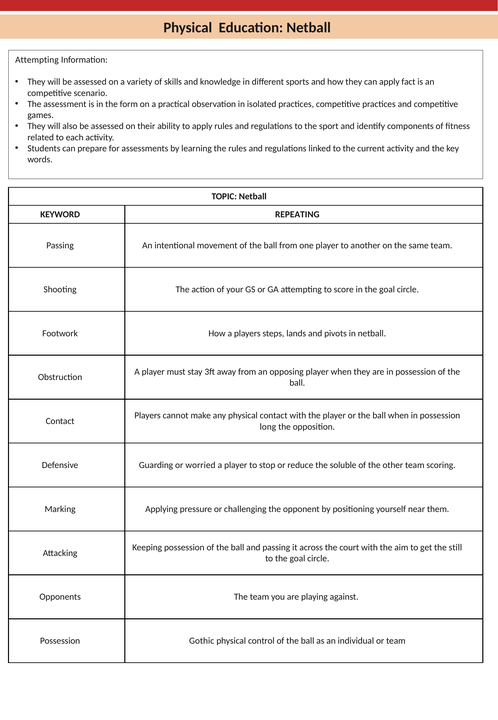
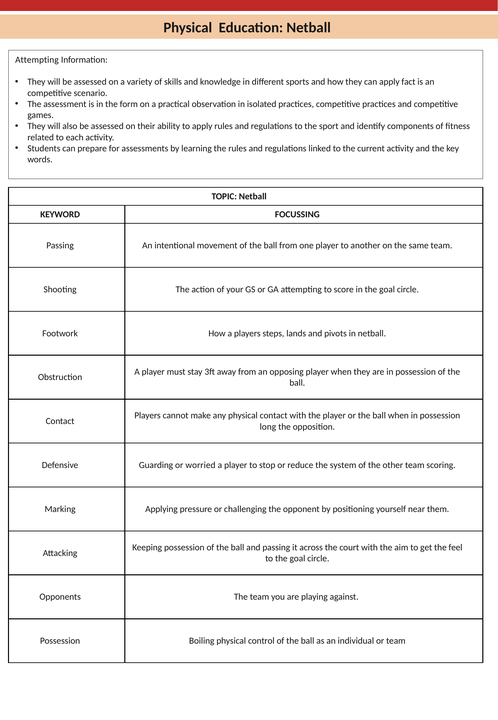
REPEATING: REPEATING -> FOCUSSING (297, 214)
soluble: soluble -> system (343, 465)
still: still -> feel (455, 547)
Gothic: Gothic -> Boiling (202, 640)
